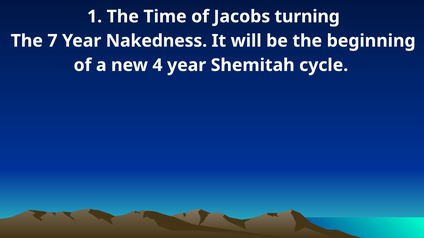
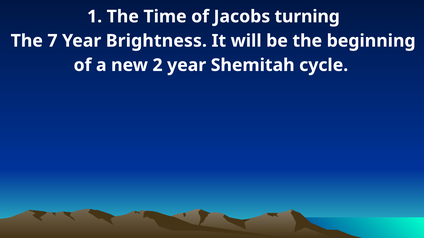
Nakedness: Nakedness -> Brightness (156, 41)
4: 4 -> 2 (157, 65)
